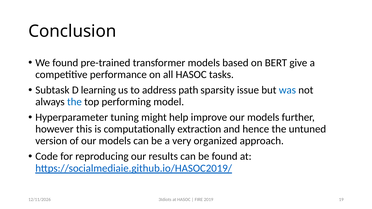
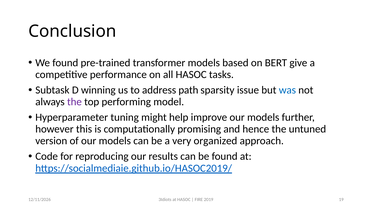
learning: learning -> winning (98, 90)
the colour: blue -> purple (74, 102)
extraction: extraction -> promising (199, 129)
